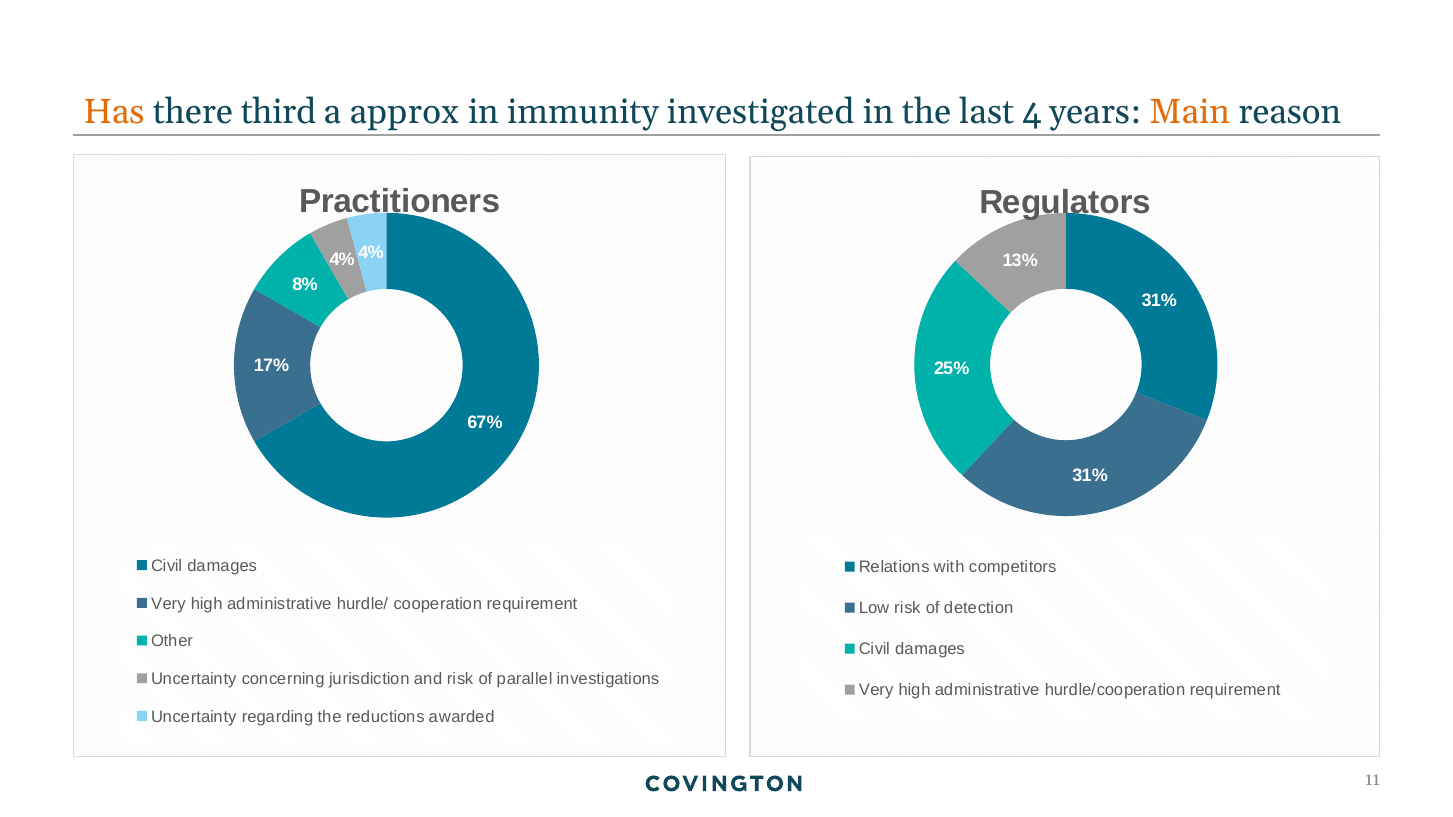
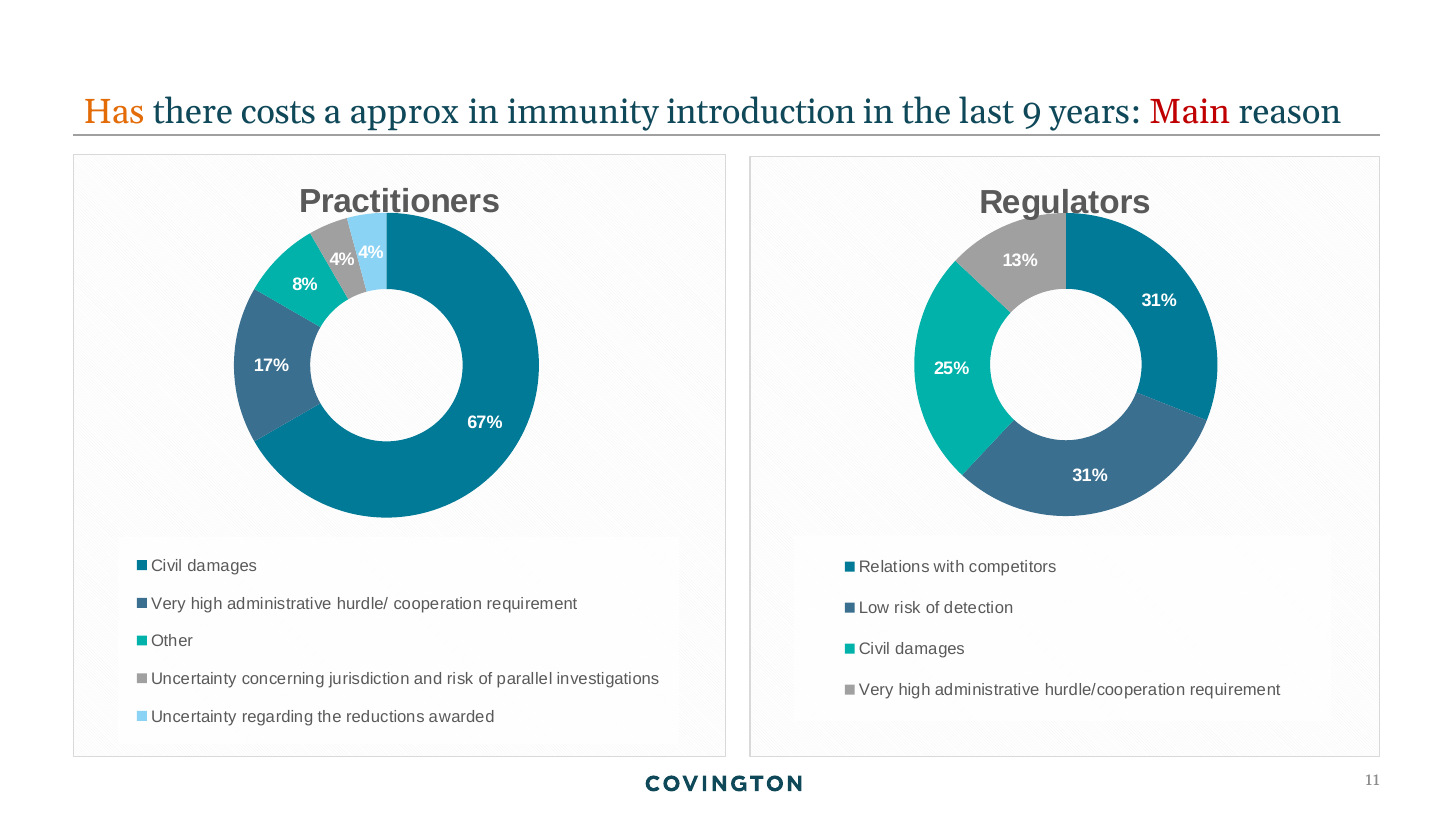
third: third -> costs (278, 112)
investigated: investigated -> introduction (761, 112)
4: 4 -> 9 (1032, 112)
Main colour: orange -> red (1190, 112)
